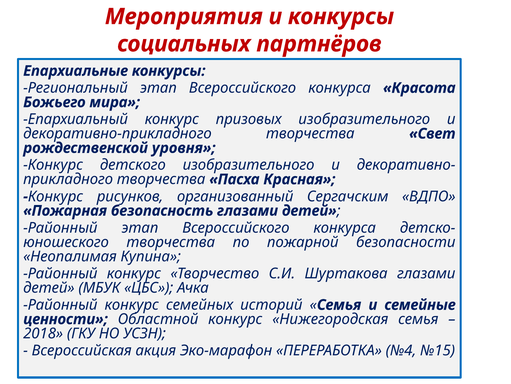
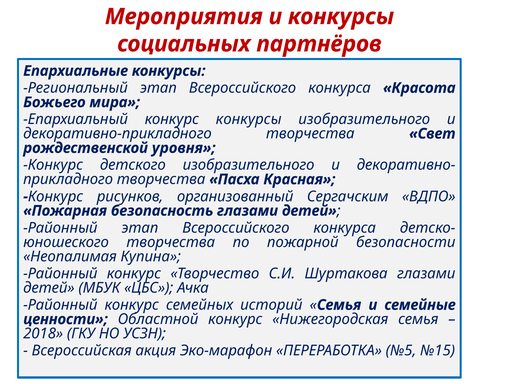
конкурс призовых: призовых -> конкурсы (249, 119)
№4: №4 -> №5 (401, 350)
